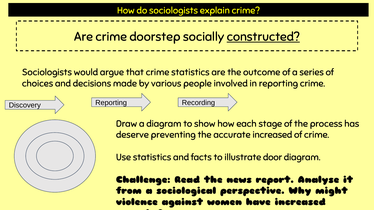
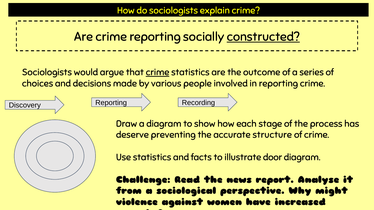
crime doorstep: doorstep -> reporting (155, 37)
crime underline: none -> present (158, 72)
accurate increased: increased -> structure (272, 135)
